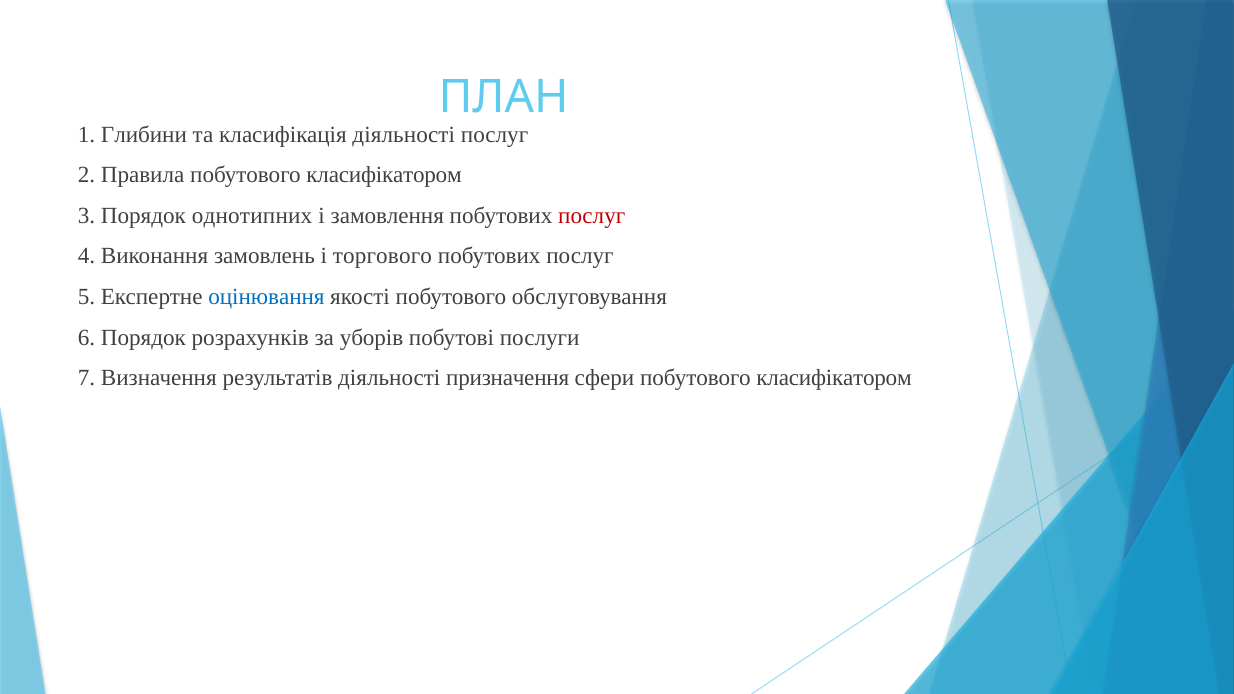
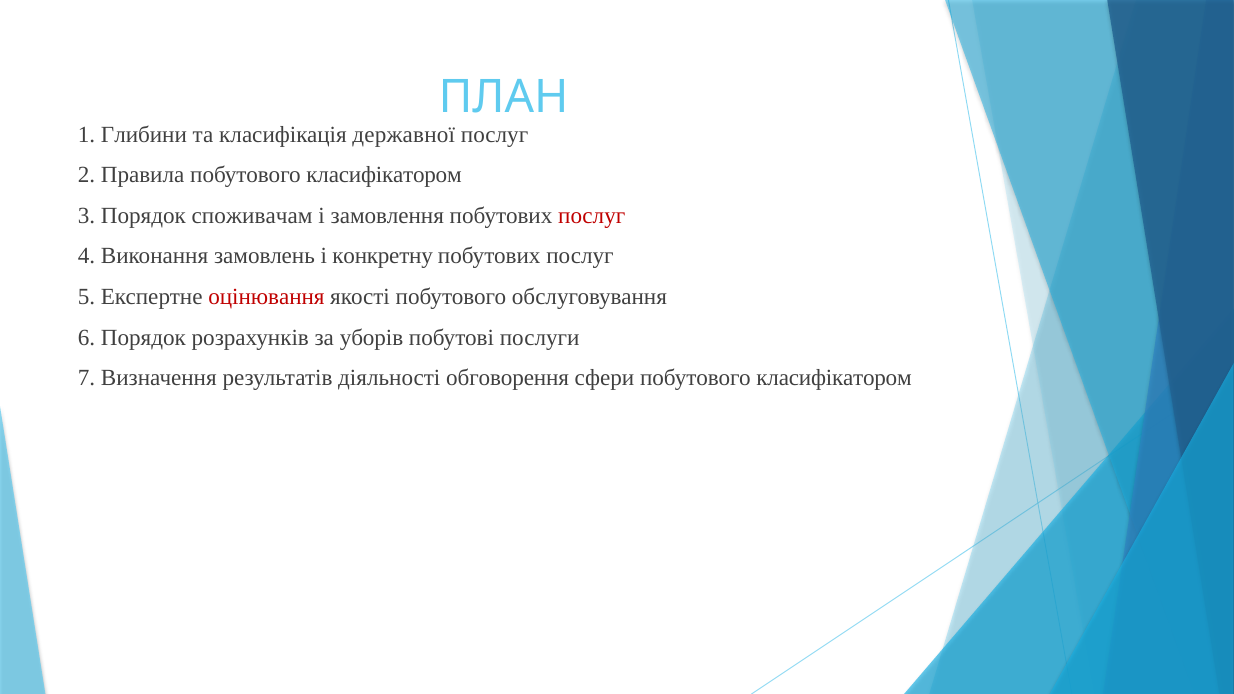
класифікація діяльності: діяльності -> державної (404, 134)
однотипних: однотипних -> споживачам (252, 216)
торгового: торгового -> конкретну (383, 256)
оцінювання colour: blue -> red (266, 297)
призначення: призначення -> обговорення (508, 378)
